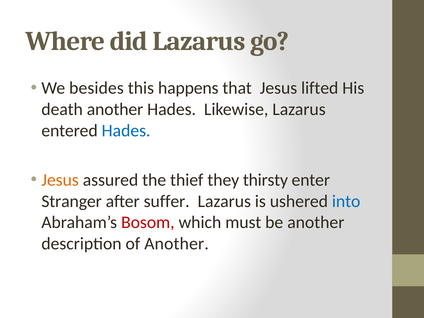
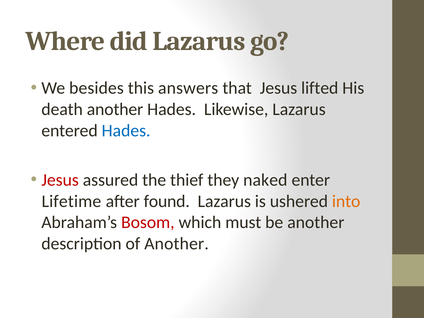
happens: happens -> answers (188, 88)
Jesus colour: orange -> red (60, 180)
thirsty: thirsty -> naked (265, 180)
Stranger: Stranger -> Lifetime (71, 201)
suffer: suffer -> found (167, 201)
into colour: blue -> orange (346, 201)
